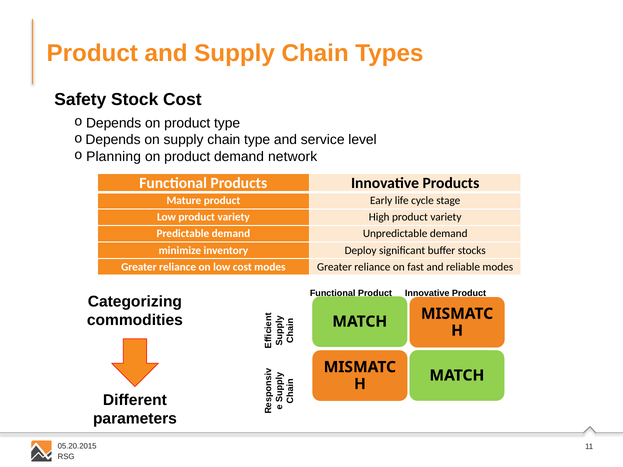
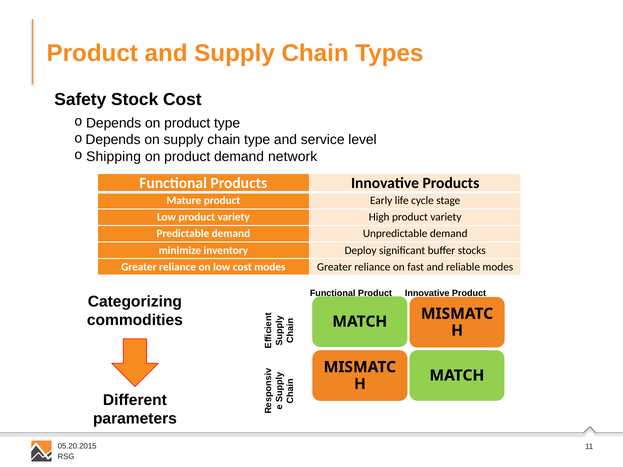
Planning: Planning -> Shipping (114, 157)
